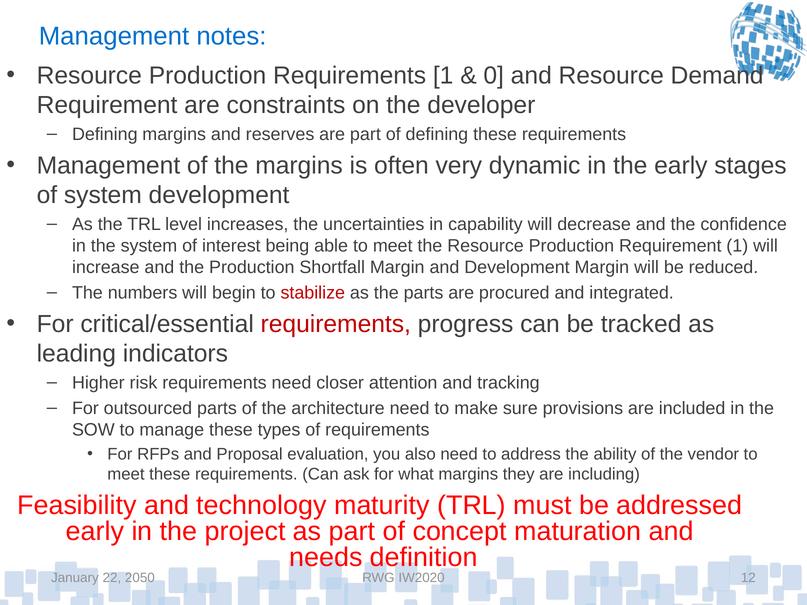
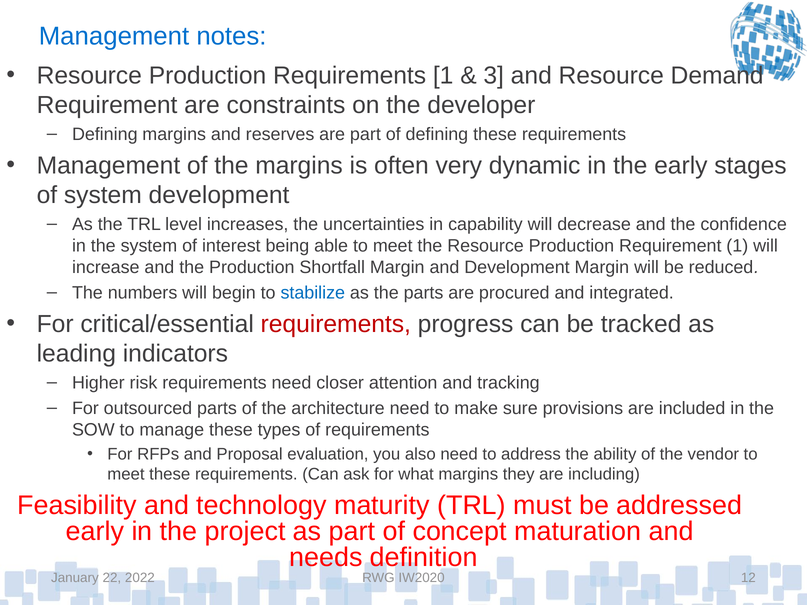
0: 0 -> 3 (494, 76)
stabilize colour: red -> blue (313, 293)
2050: 2050 -> 2022 (140, 578)
